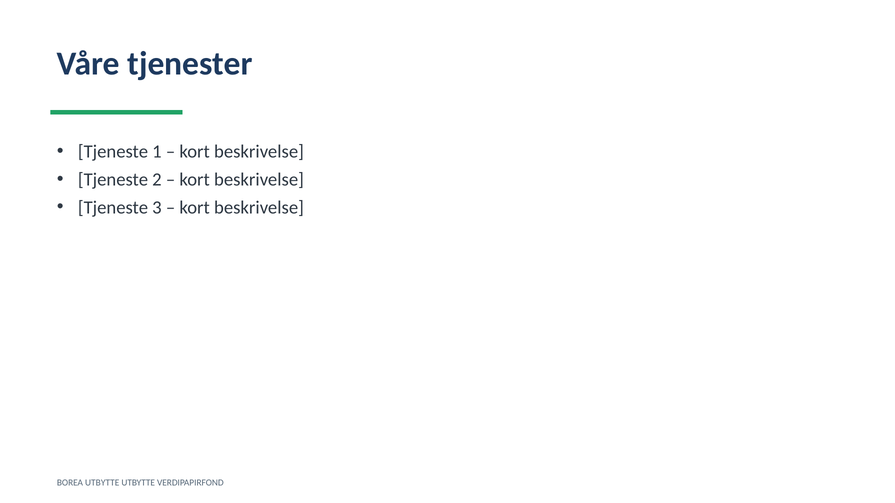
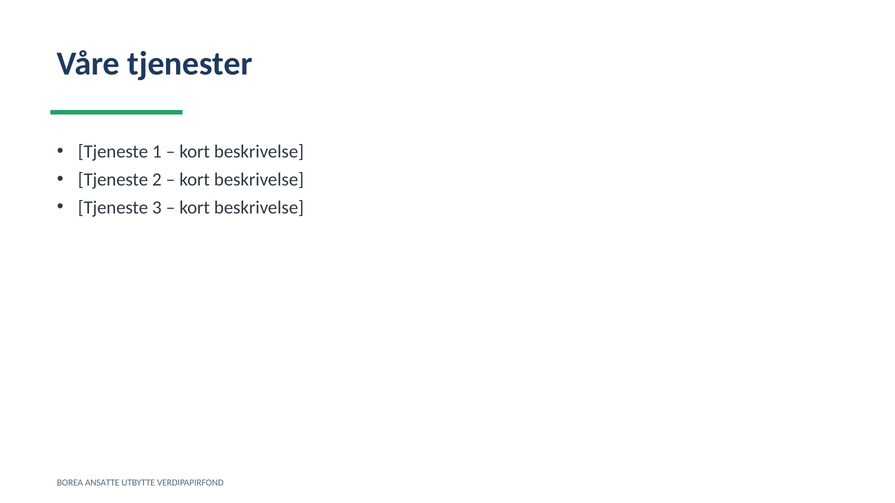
BOREA UTBYTTE: UTBYTTE -> ANSATTE (102, 483)
